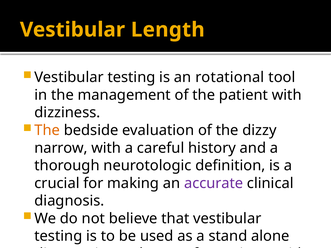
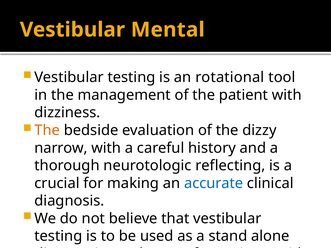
Length: Length -> Mental (168, 30)
definition: definition -> reflecting (230, 166)
accurate colour: purple -> blue (214, 183)
